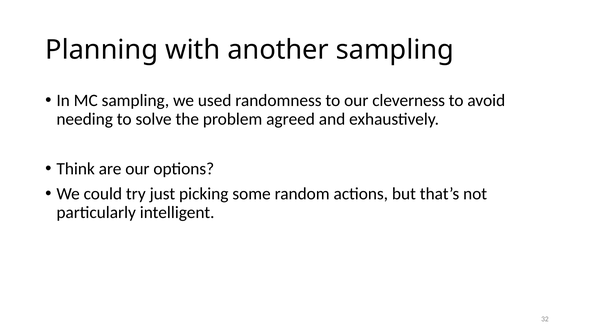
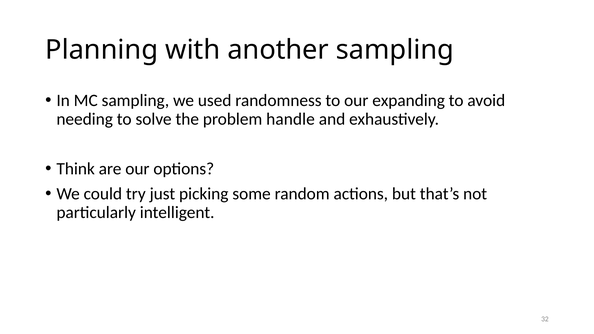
cleverness: cleverness -> expanding (409, 100)
agreed: agreed -> handle (291, 119)
